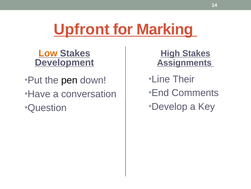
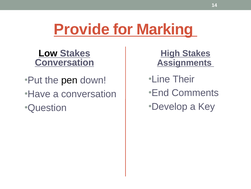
Upfront: Upfront -> Provide (82, 29)
Low colour: orange -> black (48, 53)
Development: Development -> Conversation (64, 62)
